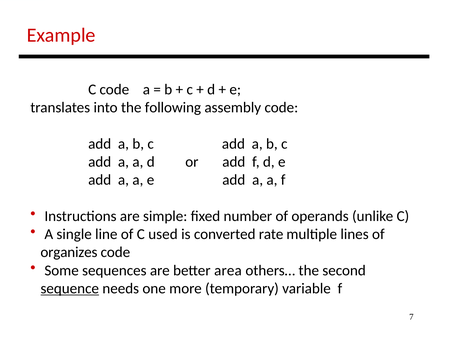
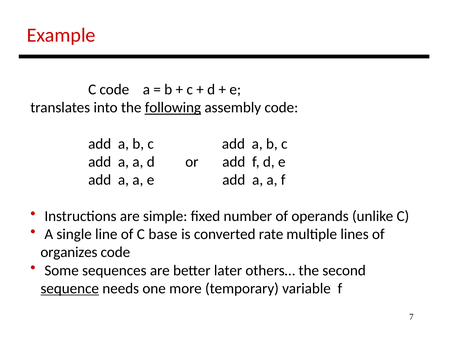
following underline: none -> present (173, 108)
used: used -> base (163, 234)
area: area -> later (228, 270)
